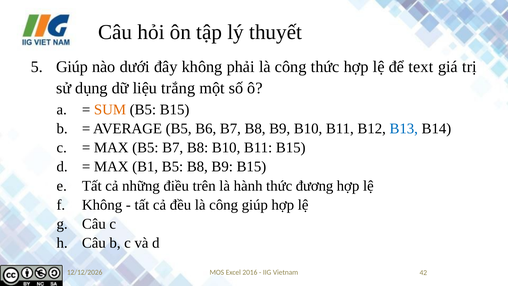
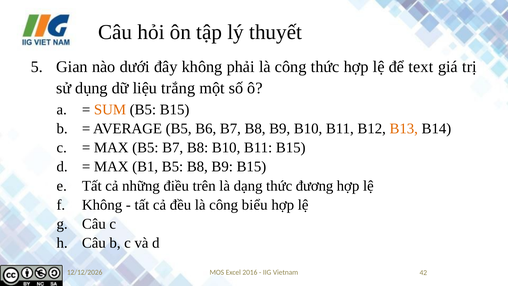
Giúp: Giúp -> Gian (72, 67)
B13 colour: blue -> orange (404, 129)
hành: hành -> dạng (248, 186)
công giúp: giúp -> biểu (255, 205)
